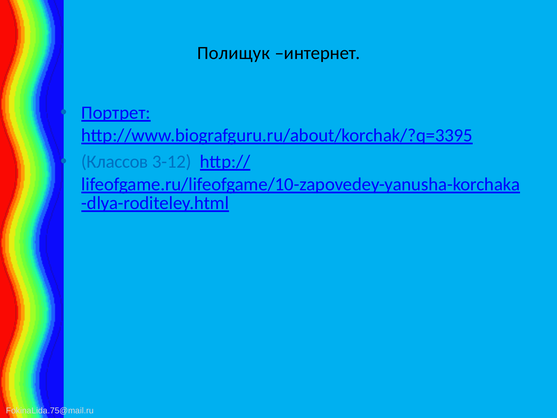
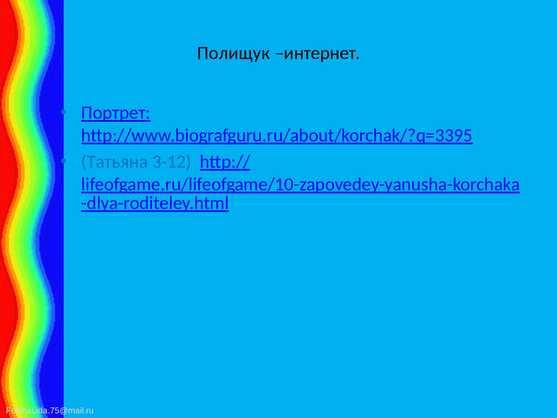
Классов: Классов -> Татьяна (115, 162)
